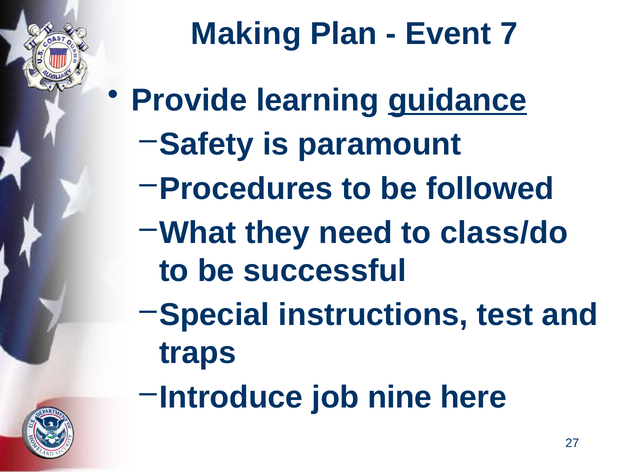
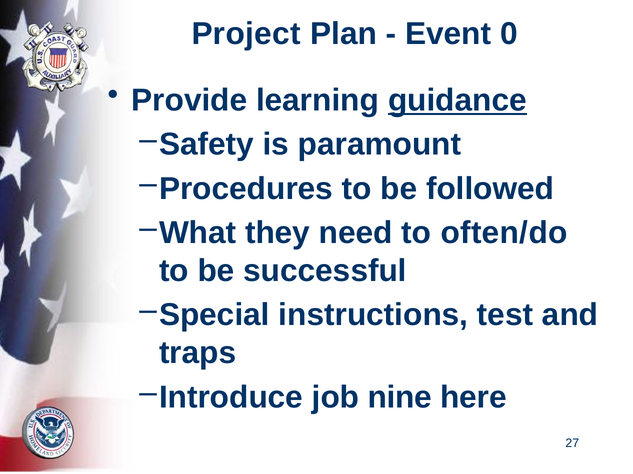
Making: Making -> Project (246, 34)
7: 7 -> 0 (509, 34)
class/do: class/do -> often/do (504, 233)
